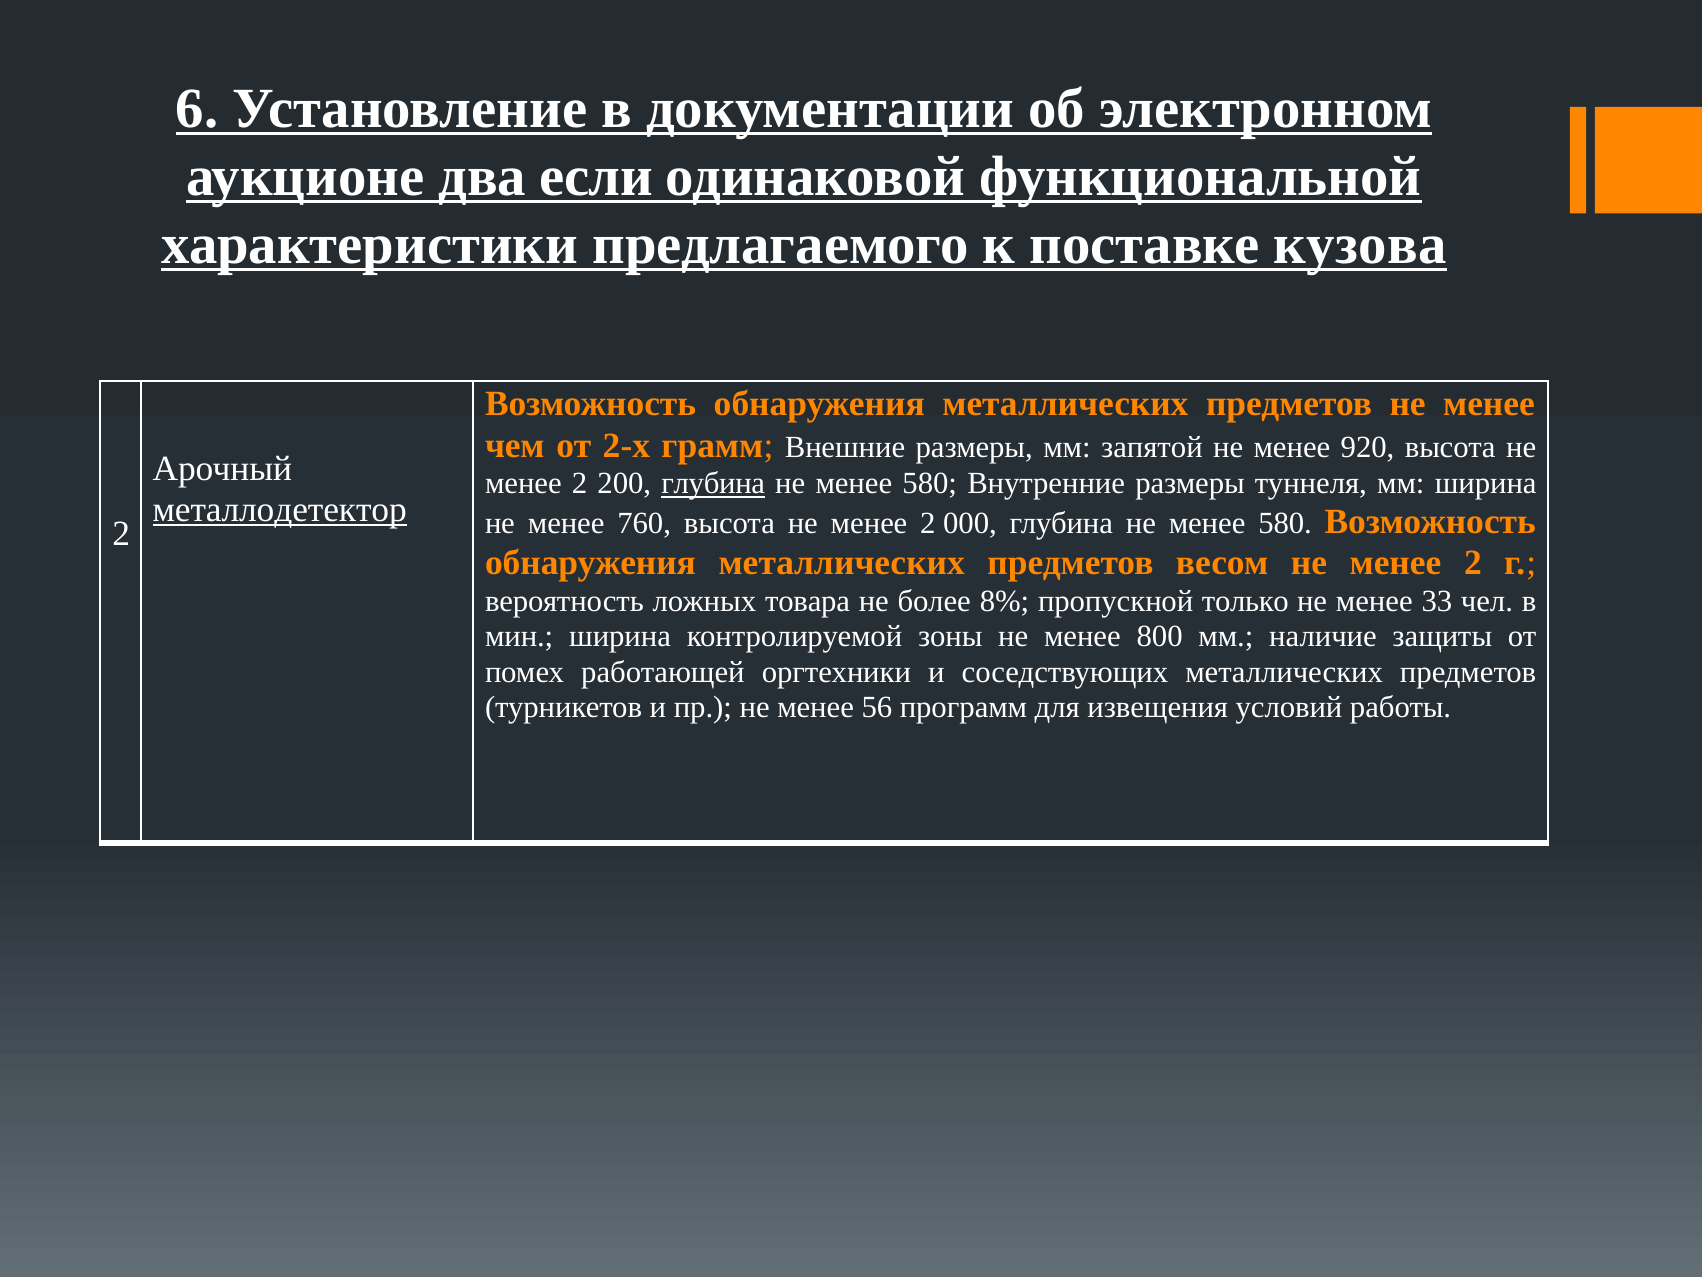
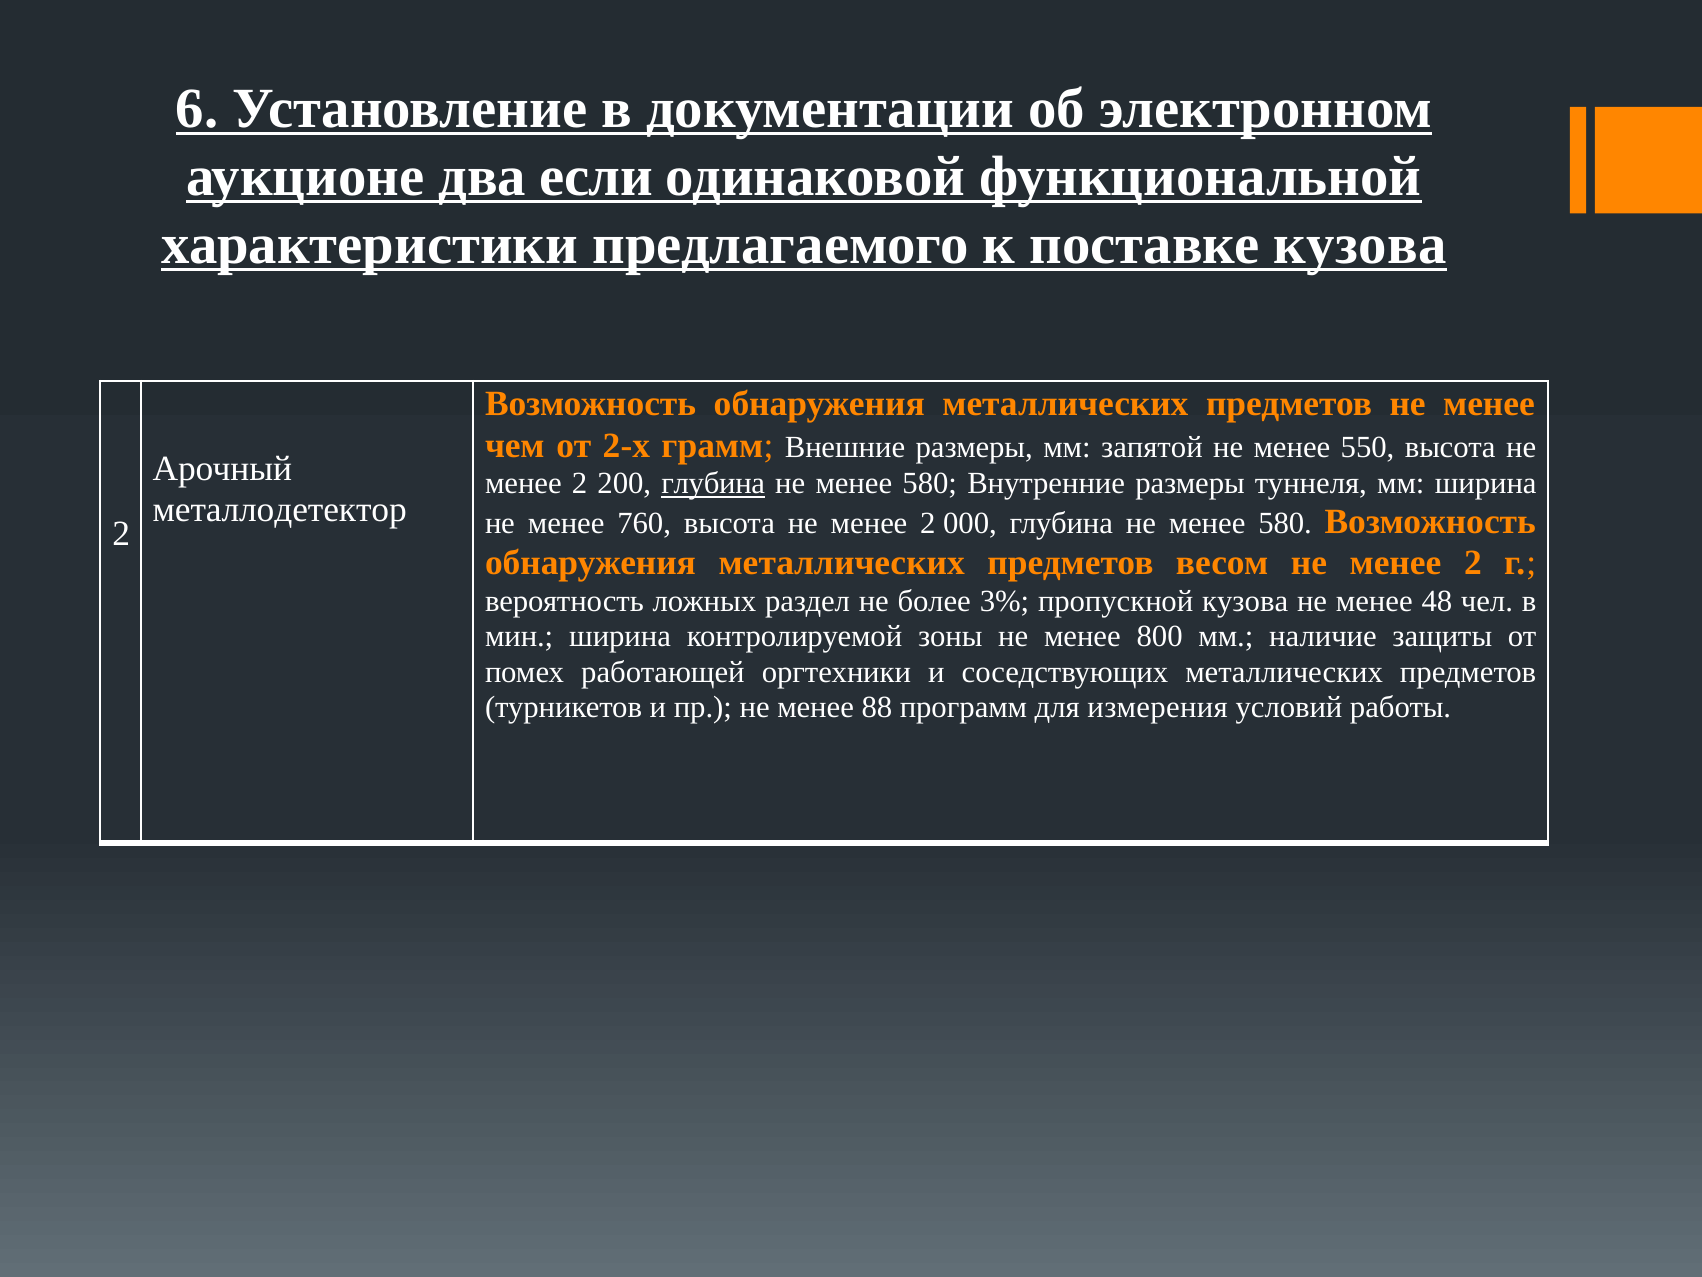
920: 920 -> 550 (1368, 447)
металлодетектор underline: present -> none (280, 510)
товара: товара -> раздел (808, 601)
8%: 8% -> 3% (1004, 601)
пропускной только: только -> кузова (1245, 601)
33: 33 -> 48 (1437, 601)
56: 56 -> 88 (877, 707)
извещения: извещения -> измерения (1158, 707)
